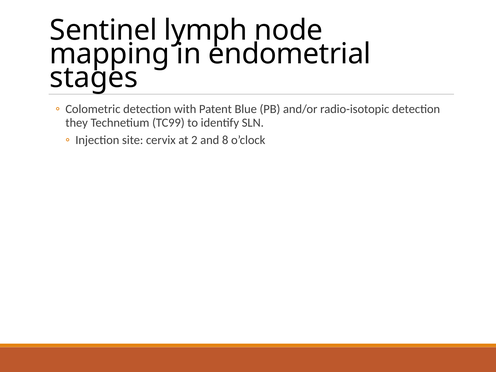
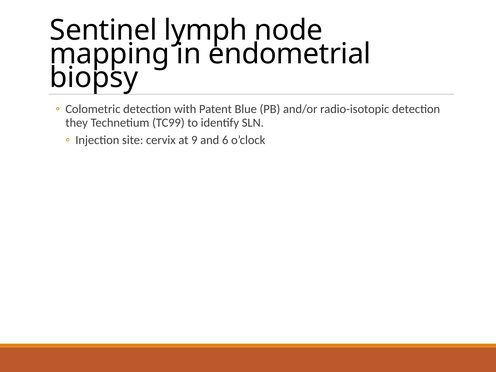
stages: stages -> biopsy (94, 77)
2: 2 -> 9 (194, 140)
8: 8 -> 6 (225, 140)
